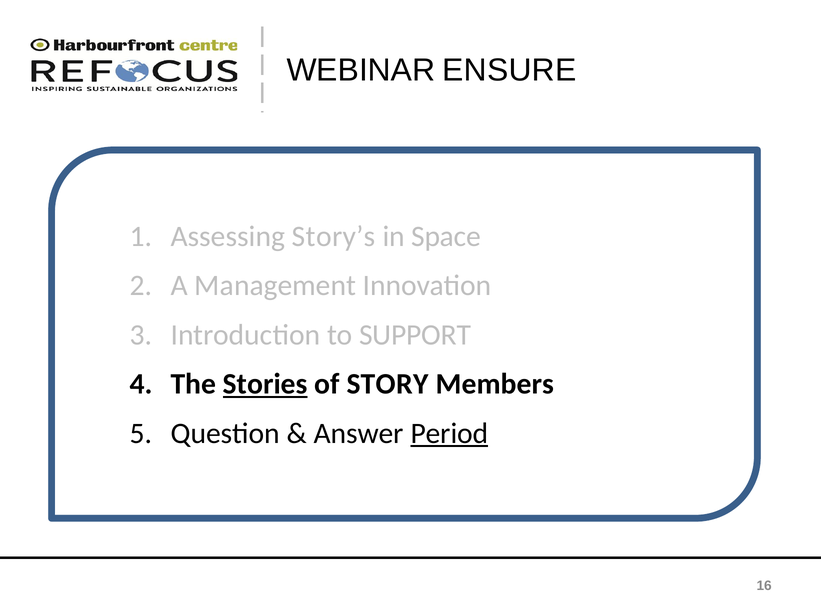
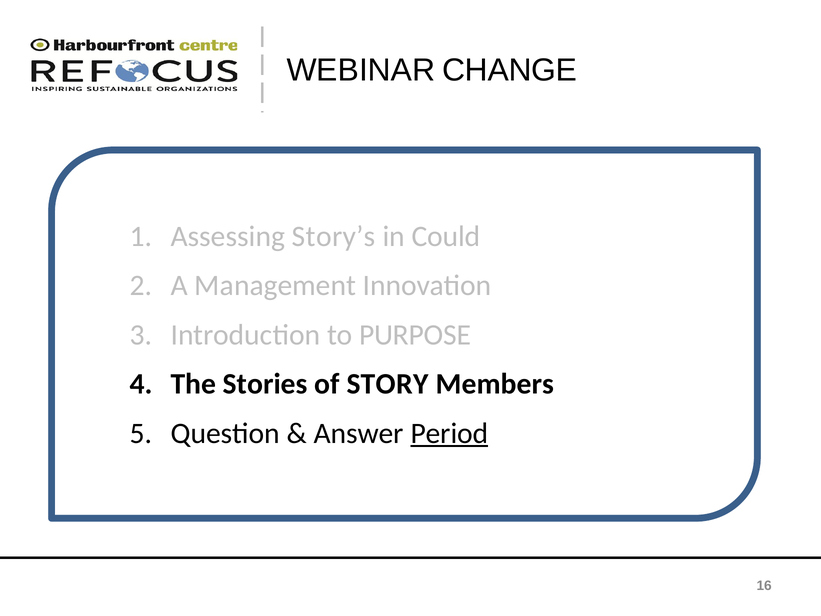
ENSURE: ENSURE -> CHANGE (510, 70)
Space: Space -> Could (446, 236)
SUPPORT: SUPPORT -> PURPOSE (415, 335)
Stories underline: present -> none (265, 384)
